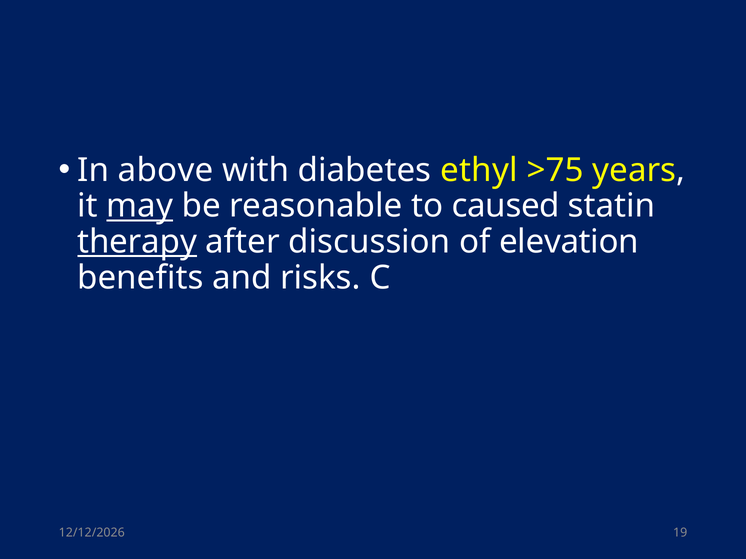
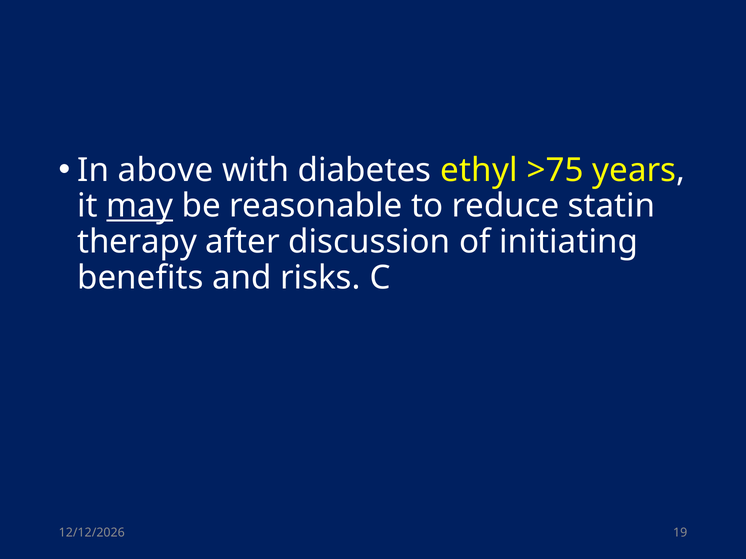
caused: caused -> reduce (506, 206)
therapy underline: present -> none (137, 242)
elevation: elevation -> initiating (569, 242)
